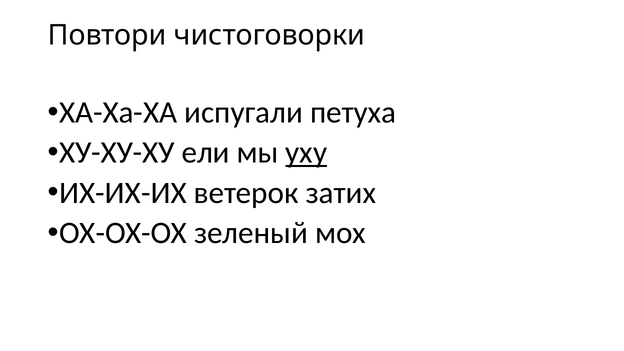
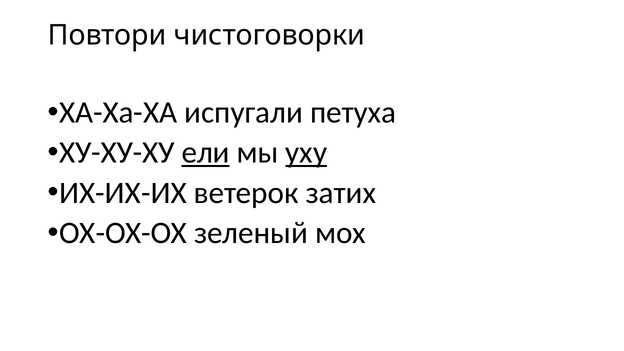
ели underline: none -> present (206, 153)
